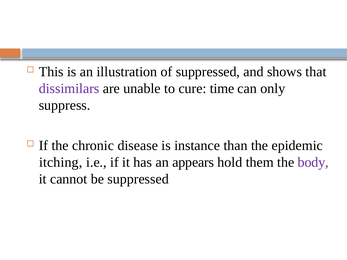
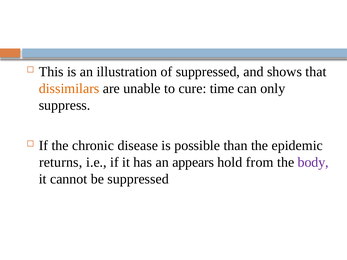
dissimilars colour: purple -> orange (69, 89)
instance: instance -> possible (197, 146)
itching: itching -> returns (61, 162)
them: them -> from (260, 162)
